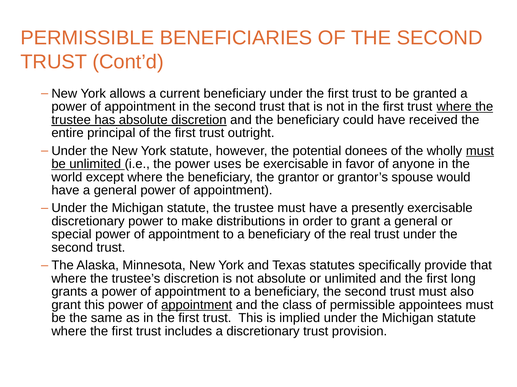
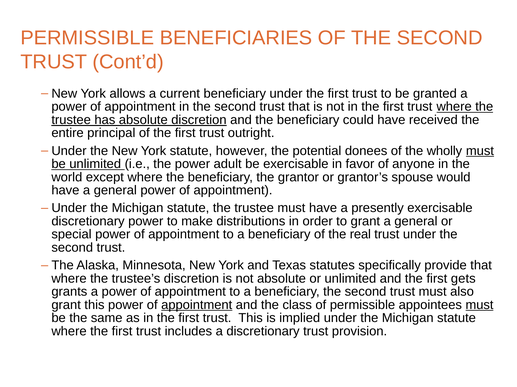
uses: uses -> adult (228, 164)
long: long -> gets (463, 279)
must underline: none -> present (479, 305)
